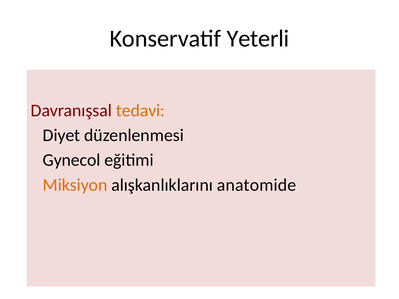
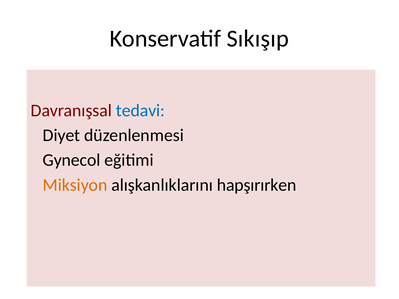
Yeterli: Yeterli -> Sıkışıp (258, 39)
tedavi colour: orange -> blue (140, 111)
anatomide: anatomide -> hapşırırken (257, 185)
